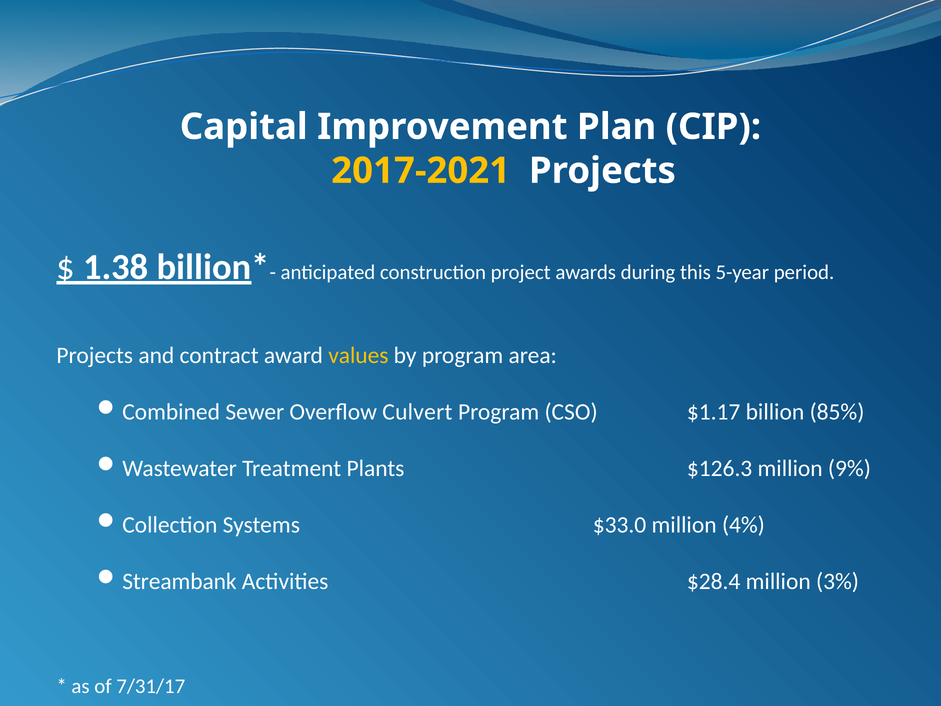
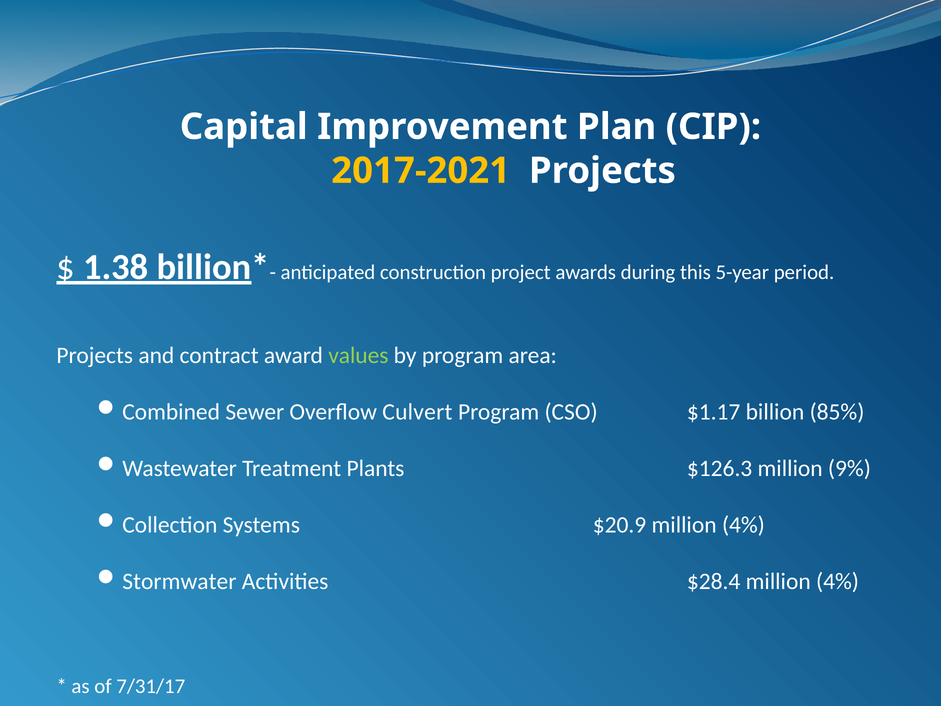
values colour: yellow -> light green (358, 355)
$33.0: $33.0 -> $20.9 (620, 525)
Streambank: Streambank -> Stormwater (179, 581)
$28.4 million 3%: 3% -> 4% (838, 581)
